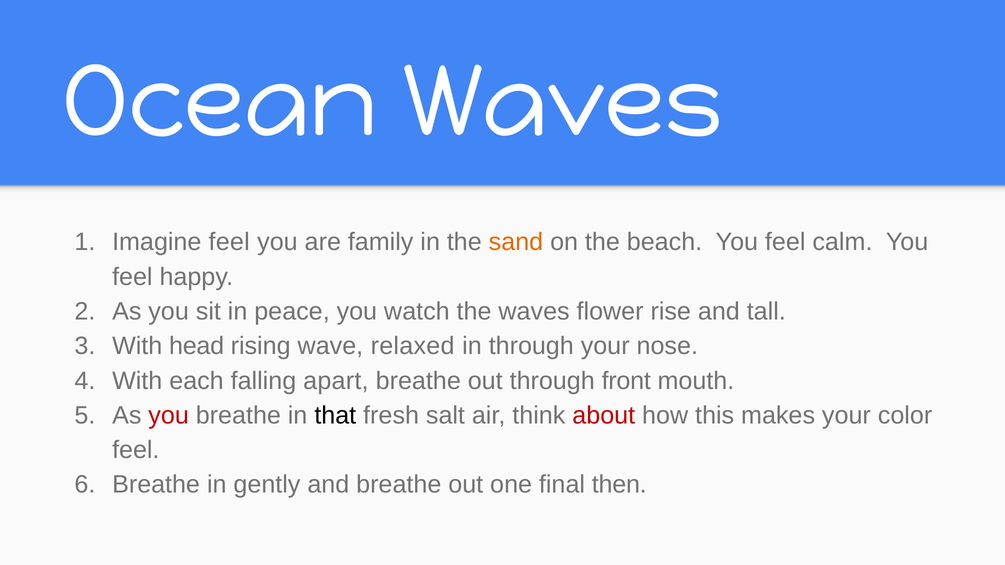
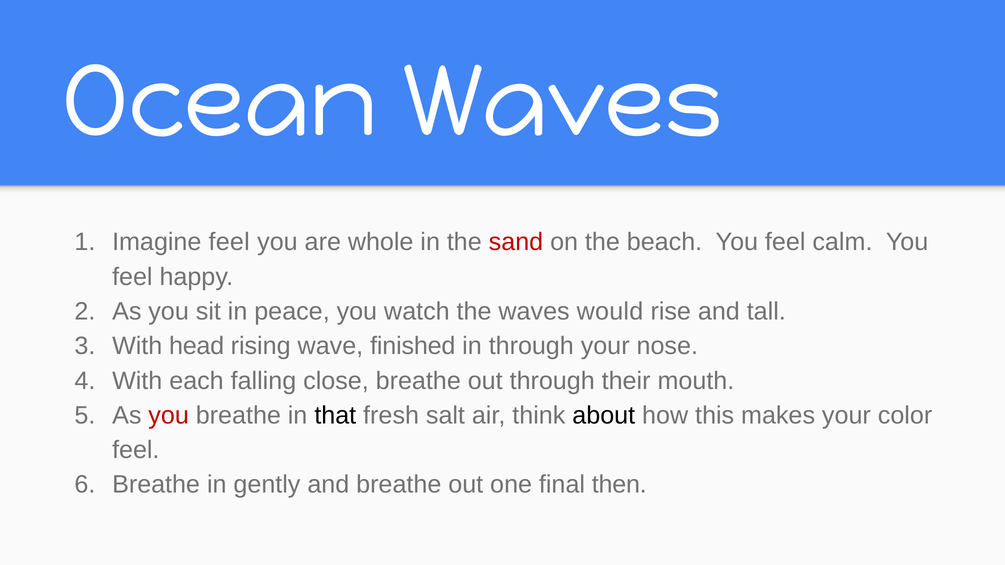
family: family -> whole (381, 242)
sand colour: orange -> red (516, 242)
flower: flower -> would (610, 312)
relaxed: relaxed -> finished (413, 346)
apart: apart -> close (336, 381)
front: front -> their (626, 381)
about colour: red -> black (604, 416)
